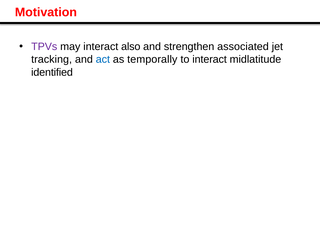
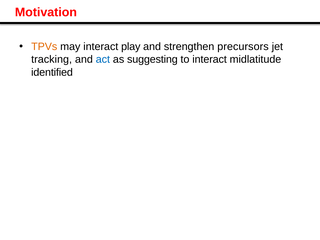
TPVs colour: purple -> orange (44, 47)
also: also -> play (131, 47)
associated: associated -> precursors (243, 47)
temporally: temporally -> suggesting (152, 59)
